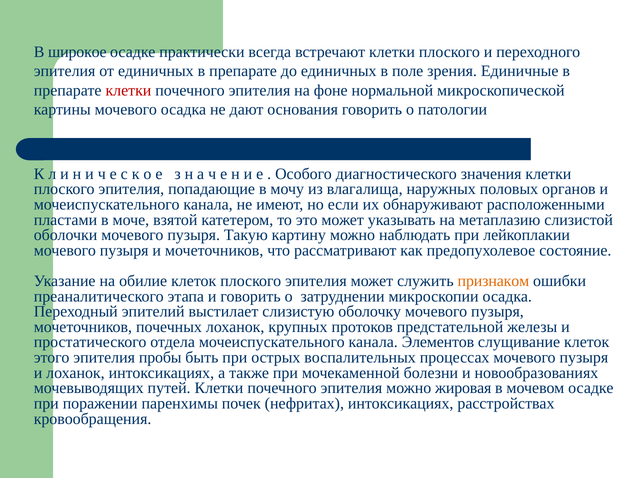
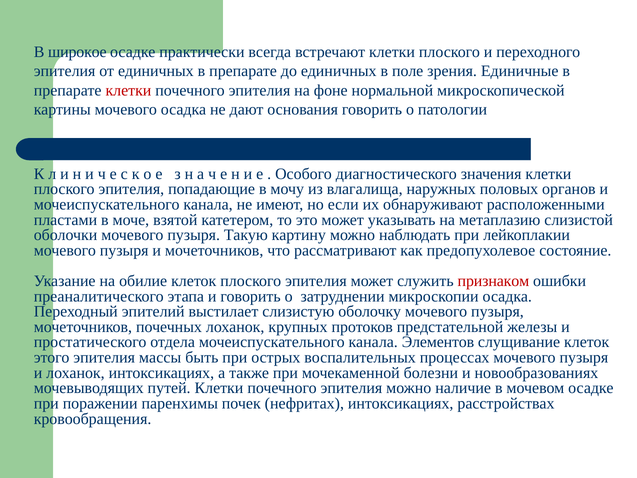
признаком colour: orange -> red (493, 281)
пробы: пробы -> массы (160, 357)
жировая: жировая -> наличие (463, 388)
